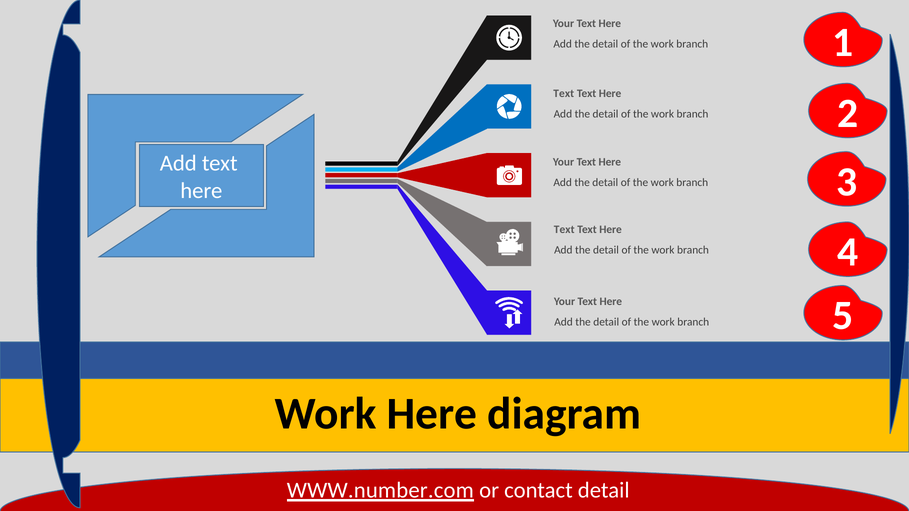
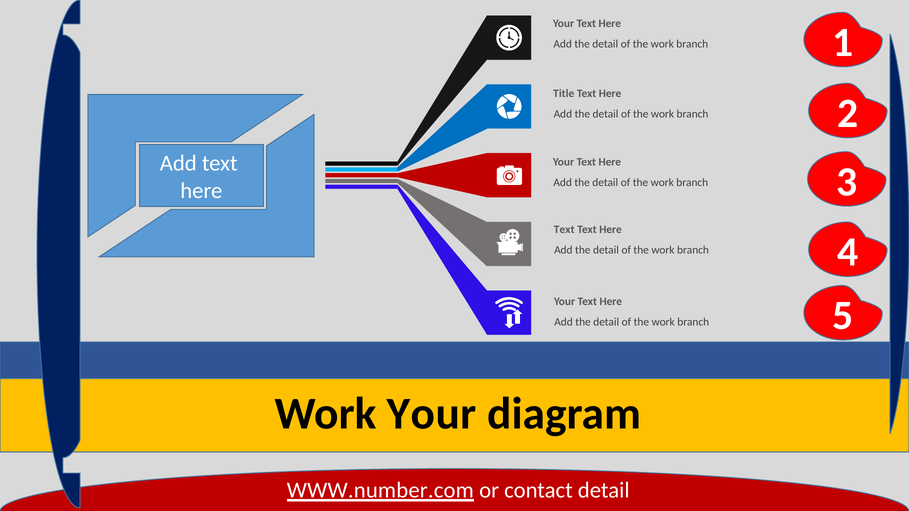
Text: Text -> Title (564, 93)
Work Here: Here -> Your (432, 414)
